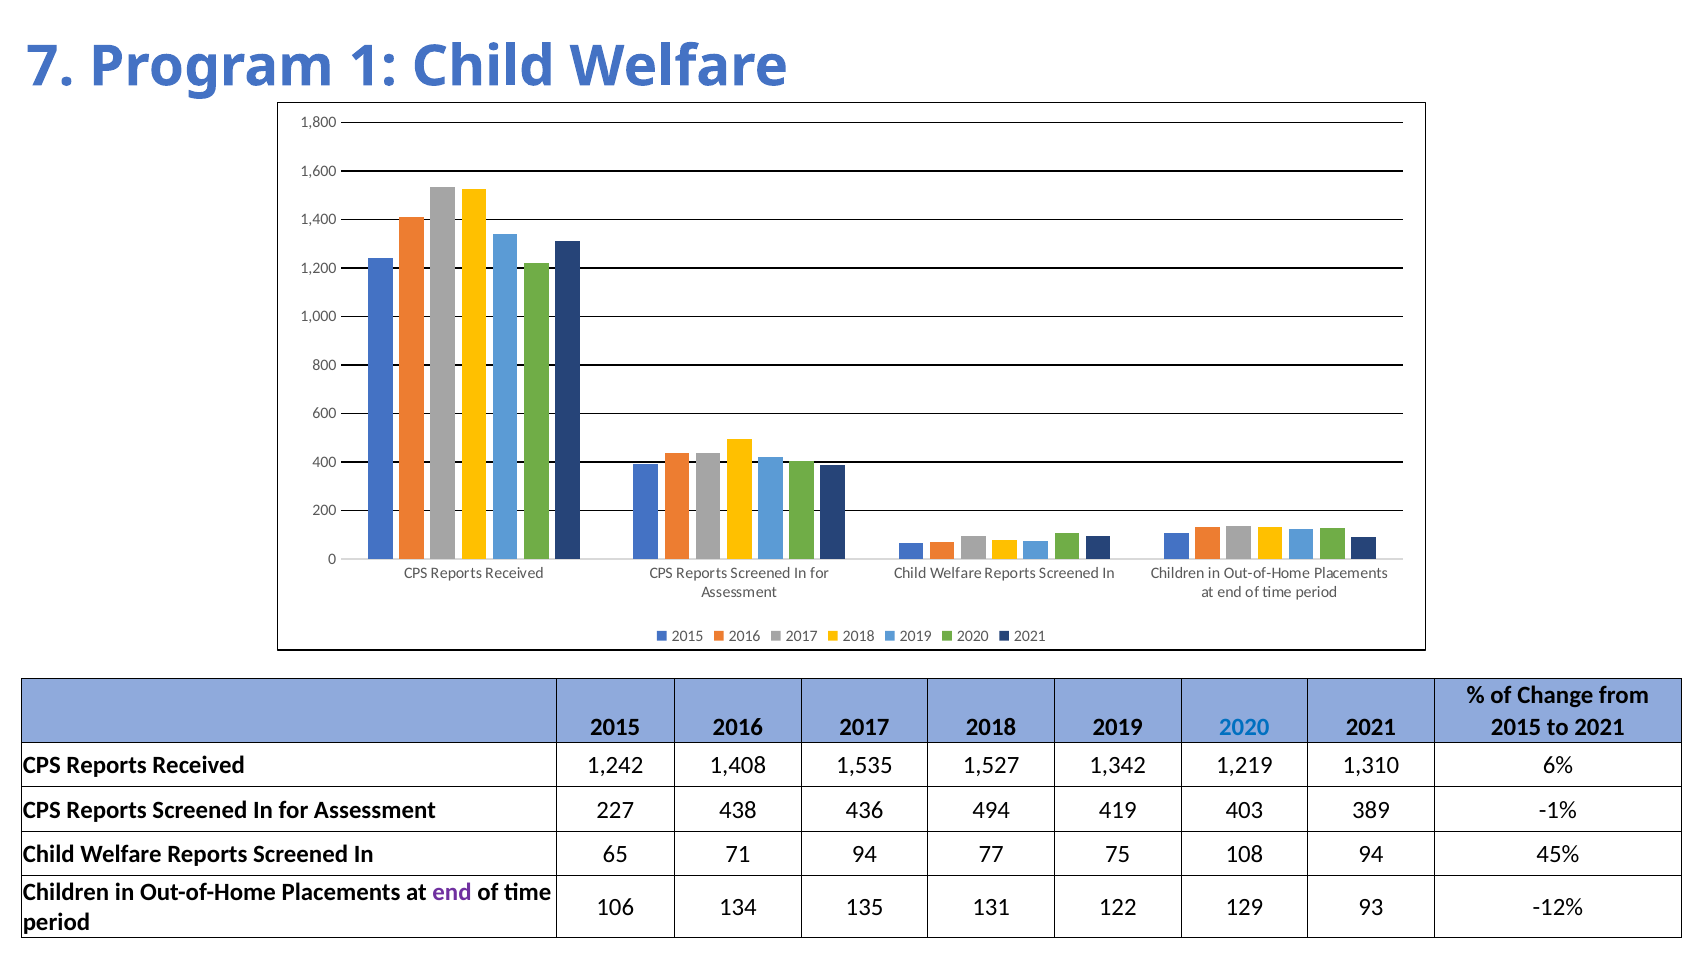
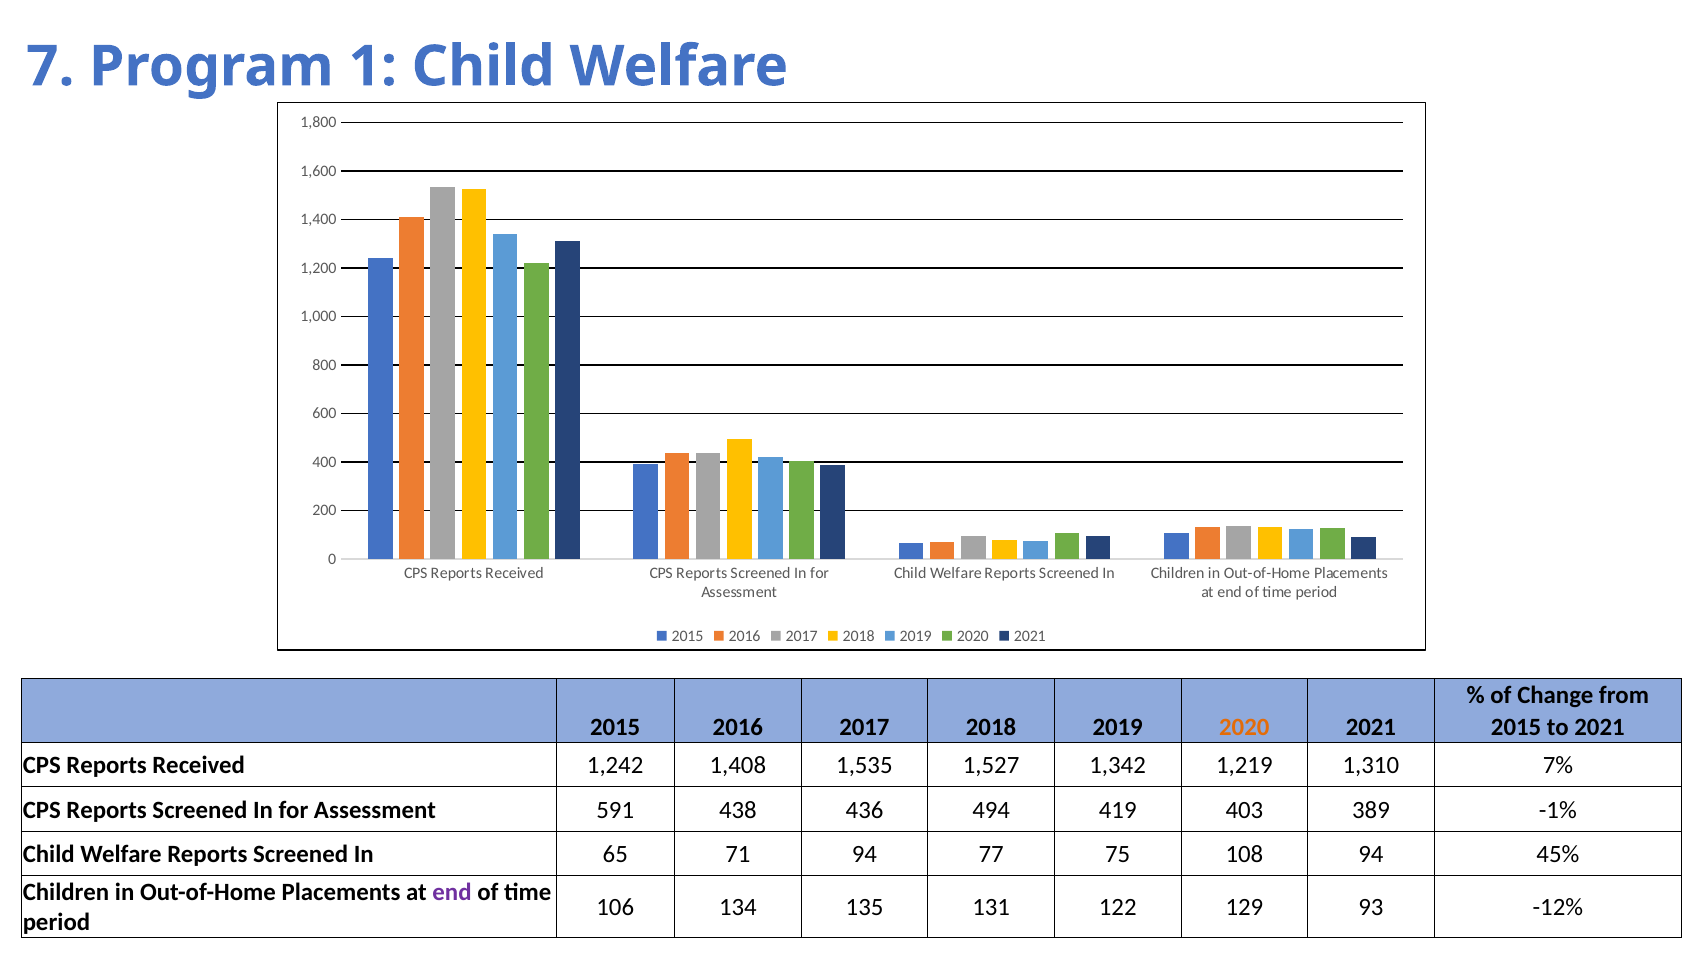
2020 colour: blue -> orange (1244, 727)
6%: 6% -> 7% (1558, 765)
227: 227 -> 591 (615, 810)
